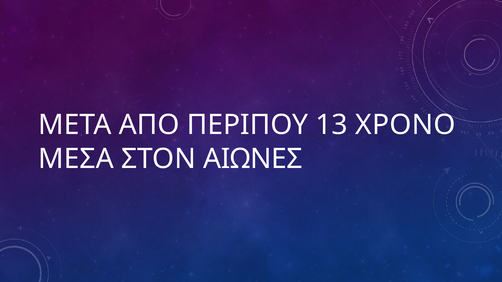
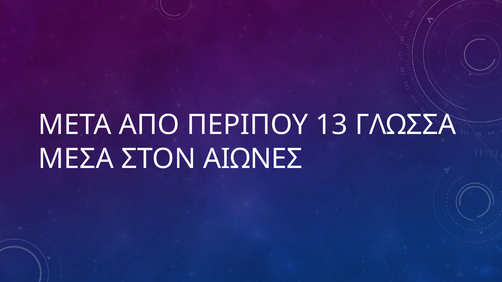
ΧΡΟΝΟ: ΧΡΟΝΟ -> ΓΛΩΣΣΑ (406, 125)
